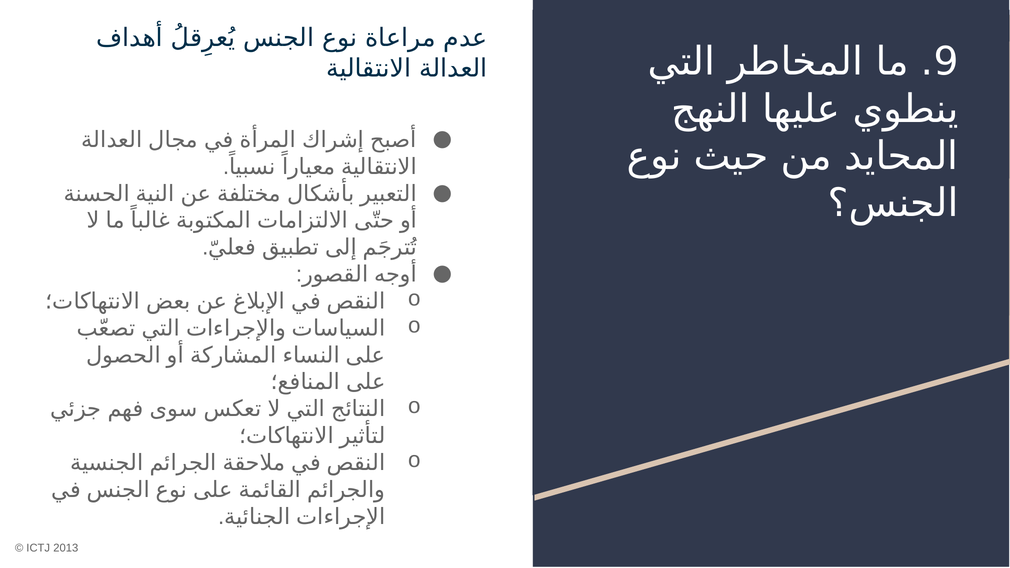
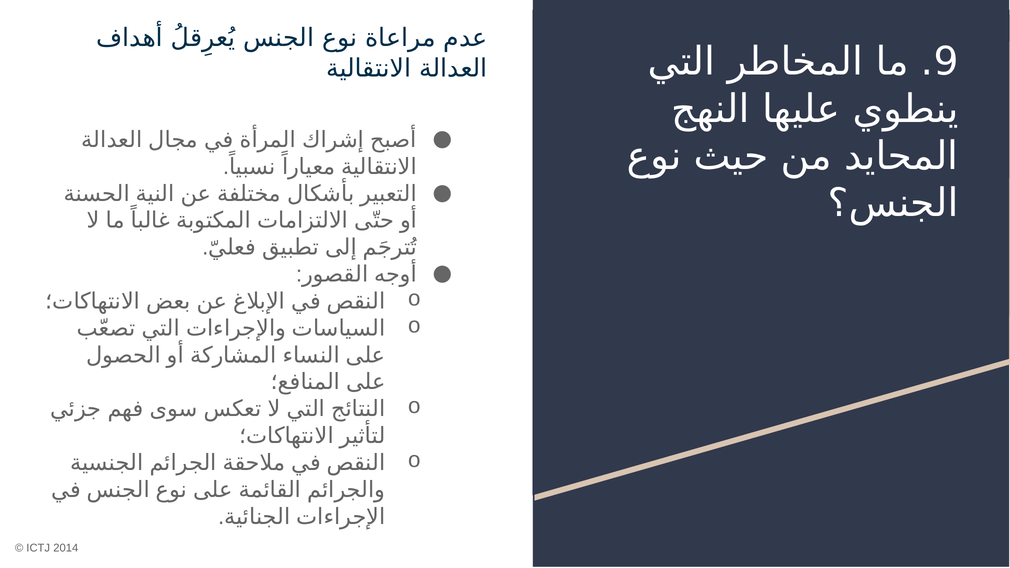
2013: 2013 -> 2014 (66, 548)
